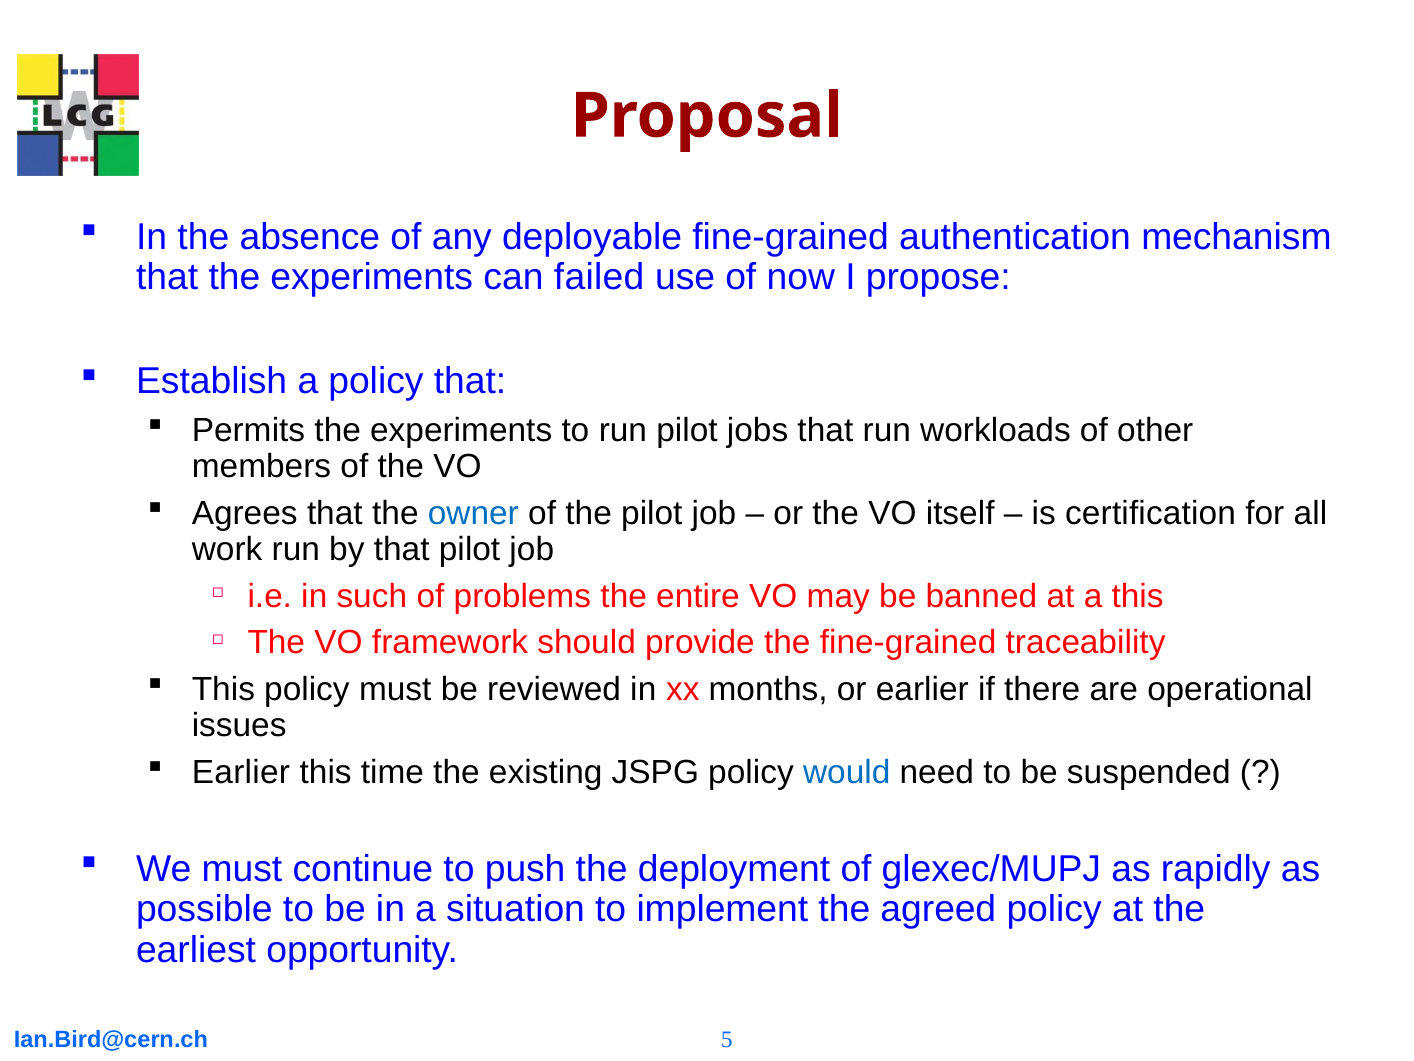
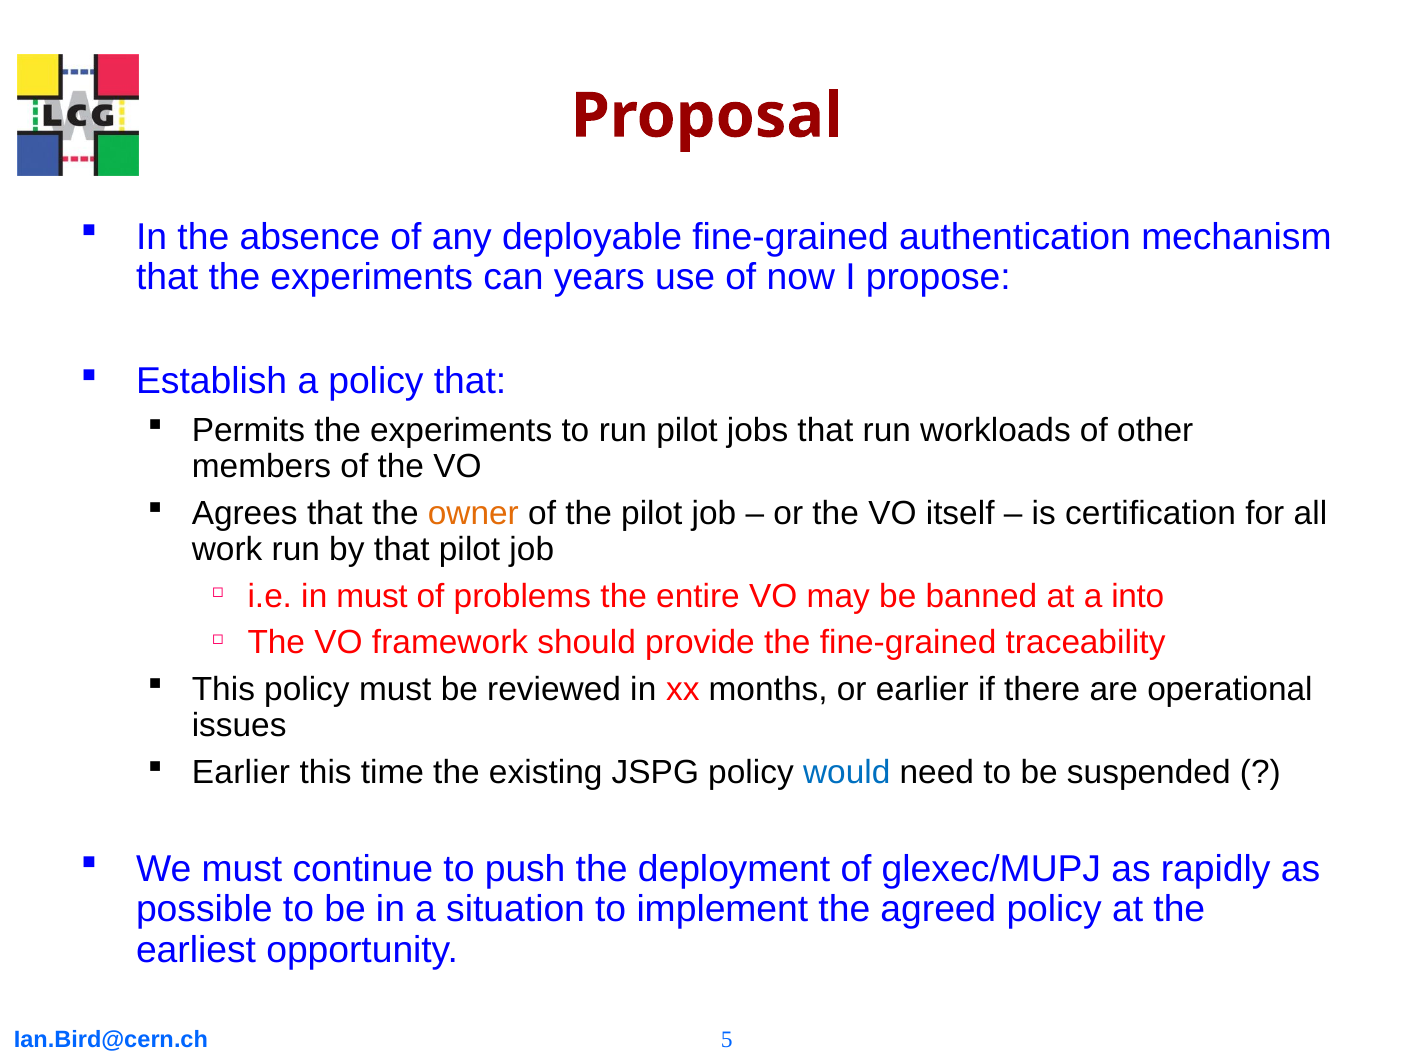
failed: failed -> years (599, 277)
owner colour: blue -> orange (473, 513)
in such: such -> must (372, 596)
a this: this -> into (1138, 596)
